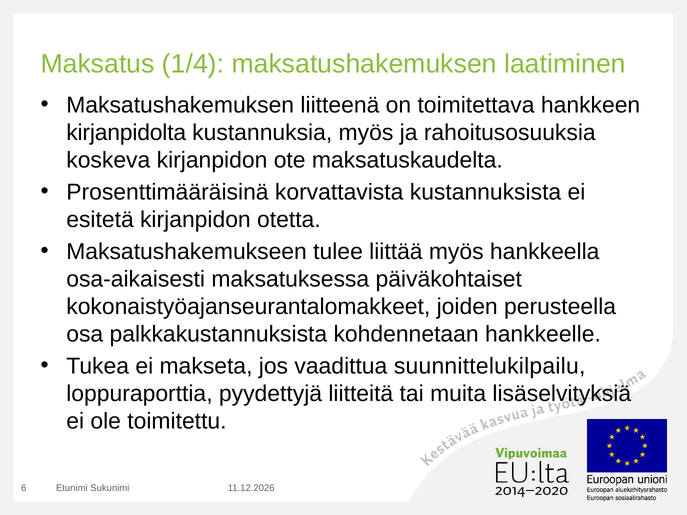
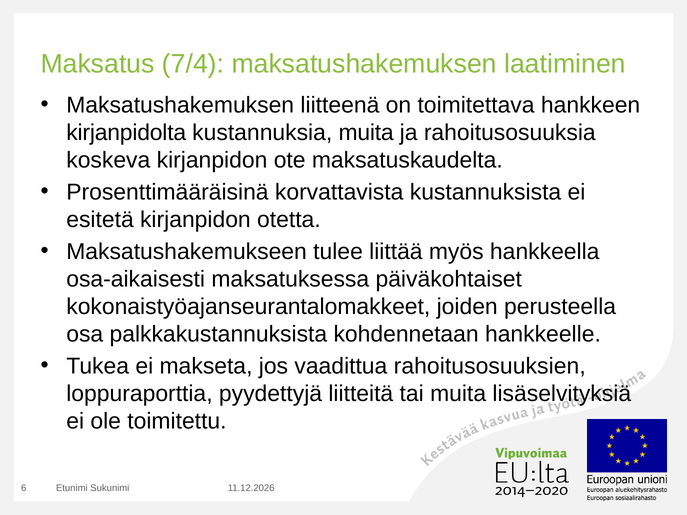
1/4: 1/4 -> 7/4 (193, 64)
kustannuksia myös: myös -> muita (366, 133)
suunnittelukilpailu: suunnittelukilpailu -> rahoitusosuuksien (490, 366)
